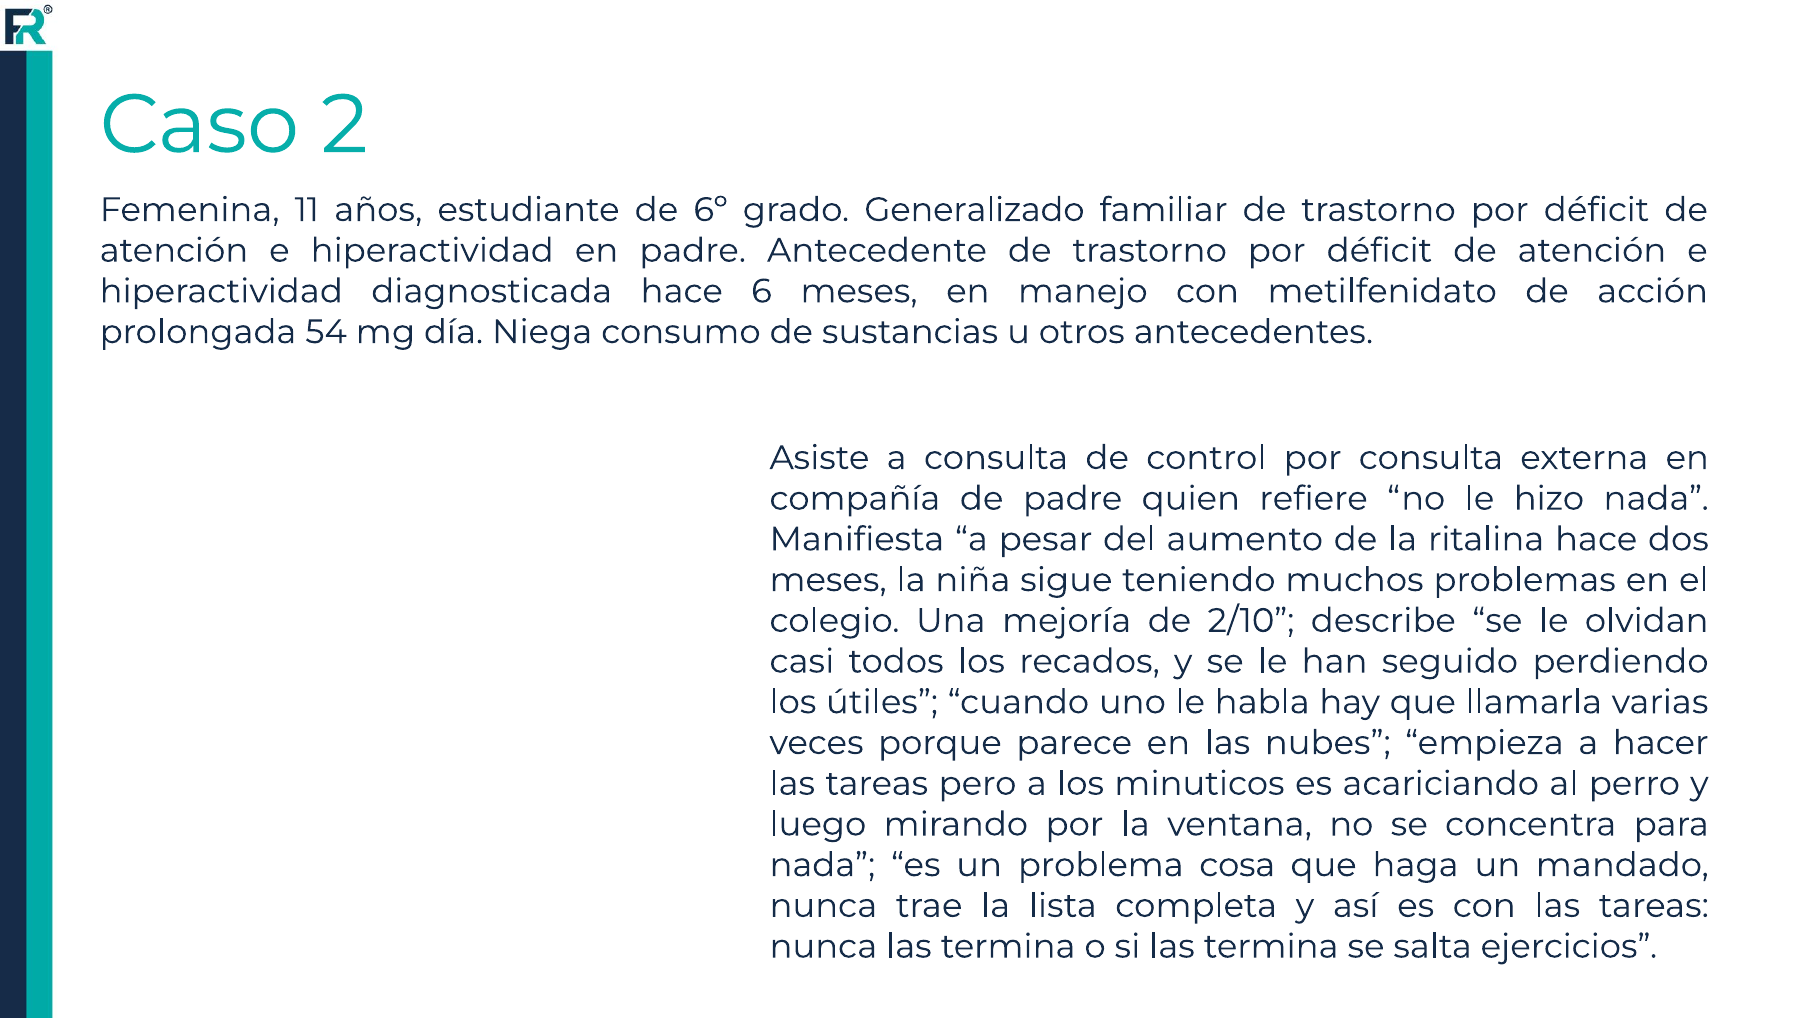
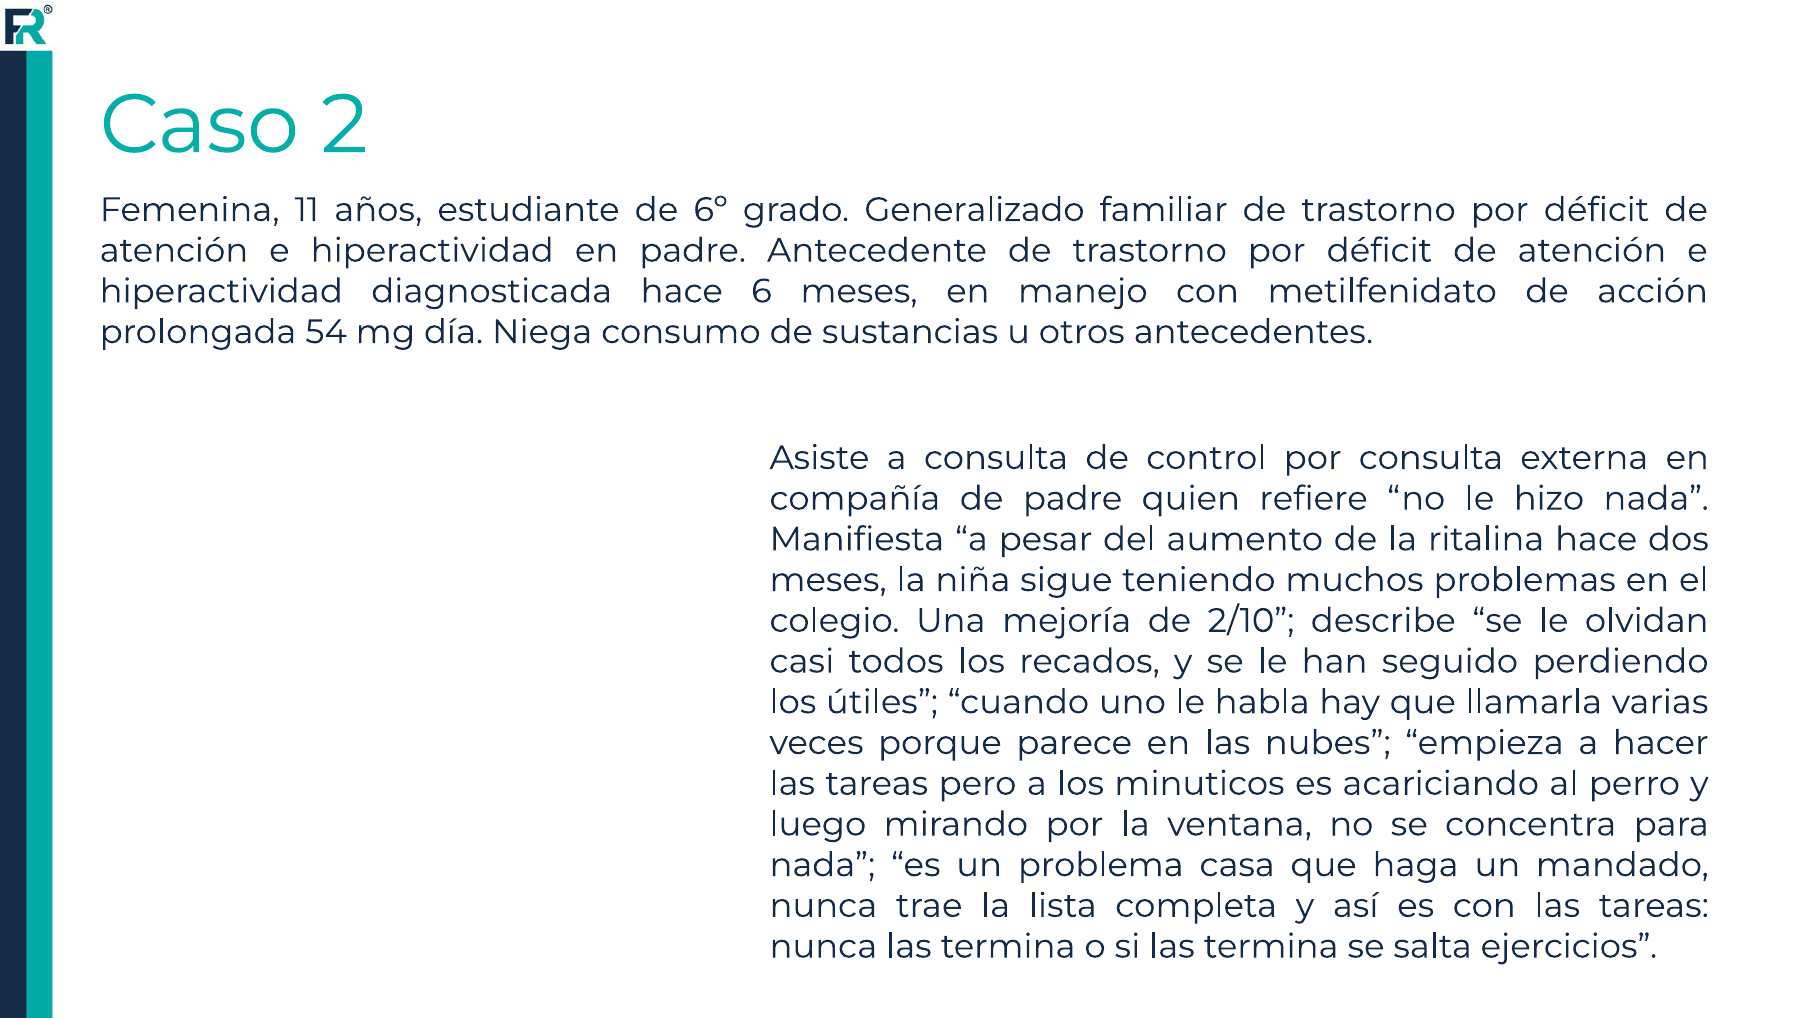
cosa: cosa -> casa (1237, 865)
